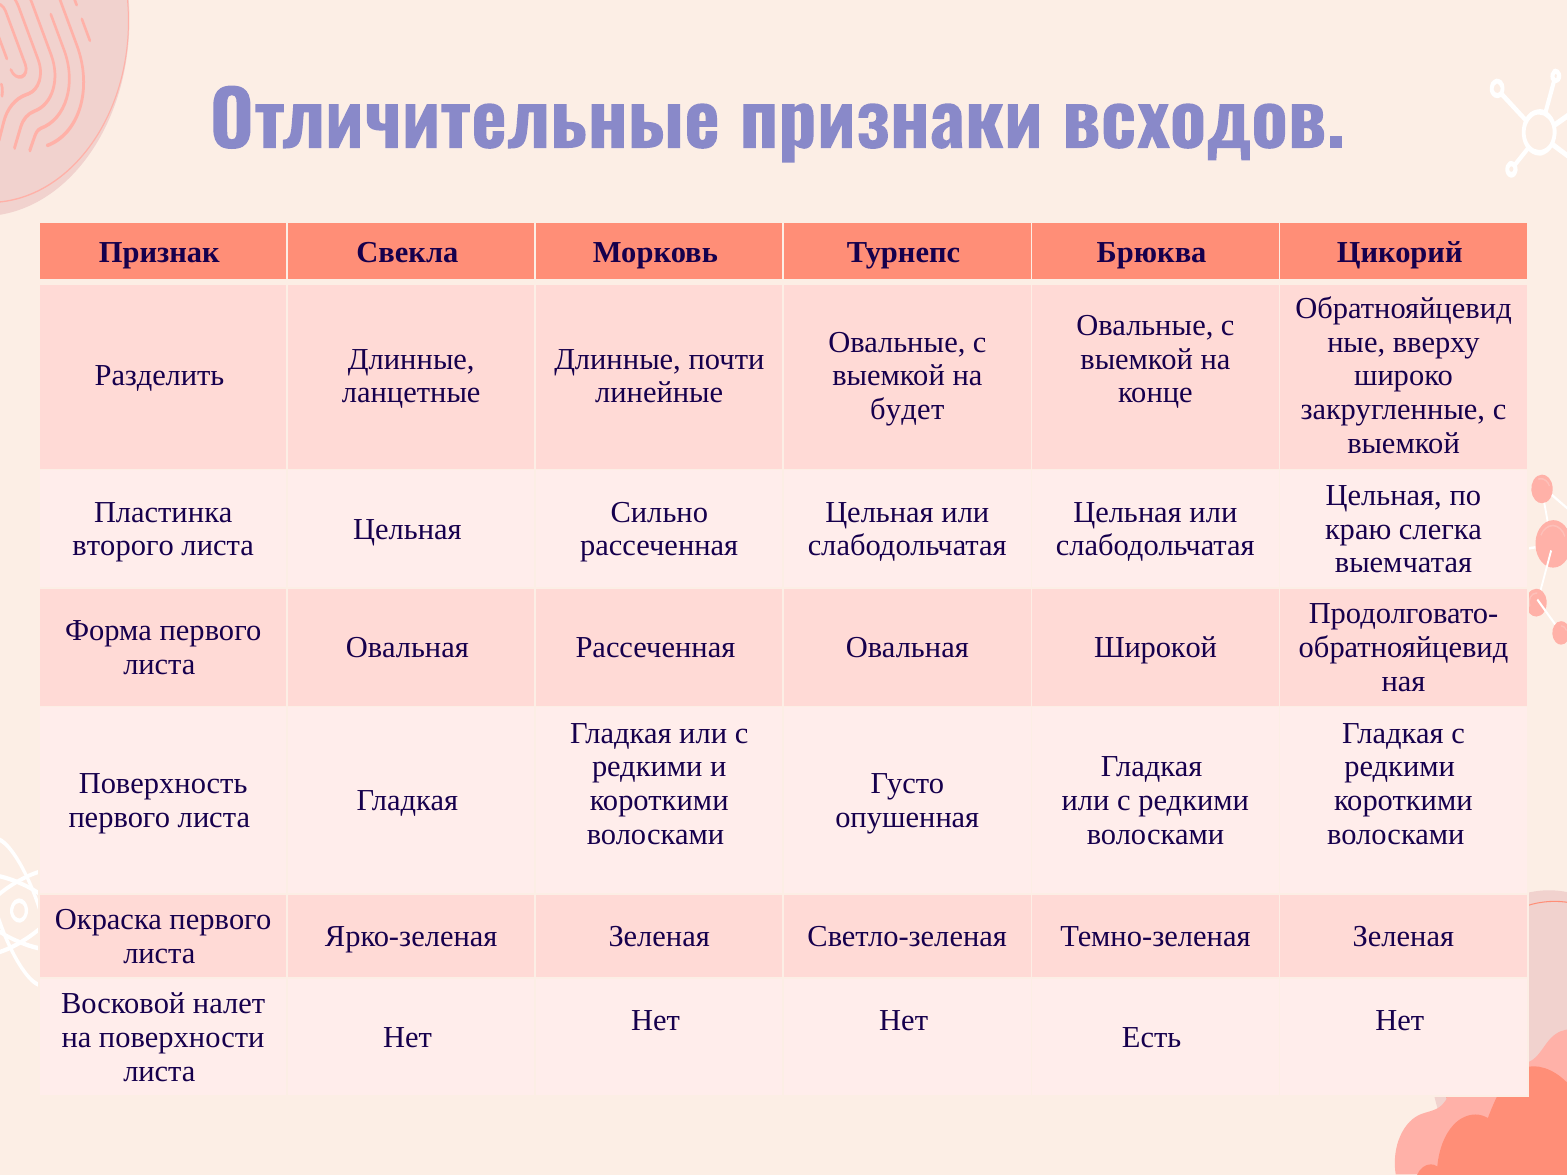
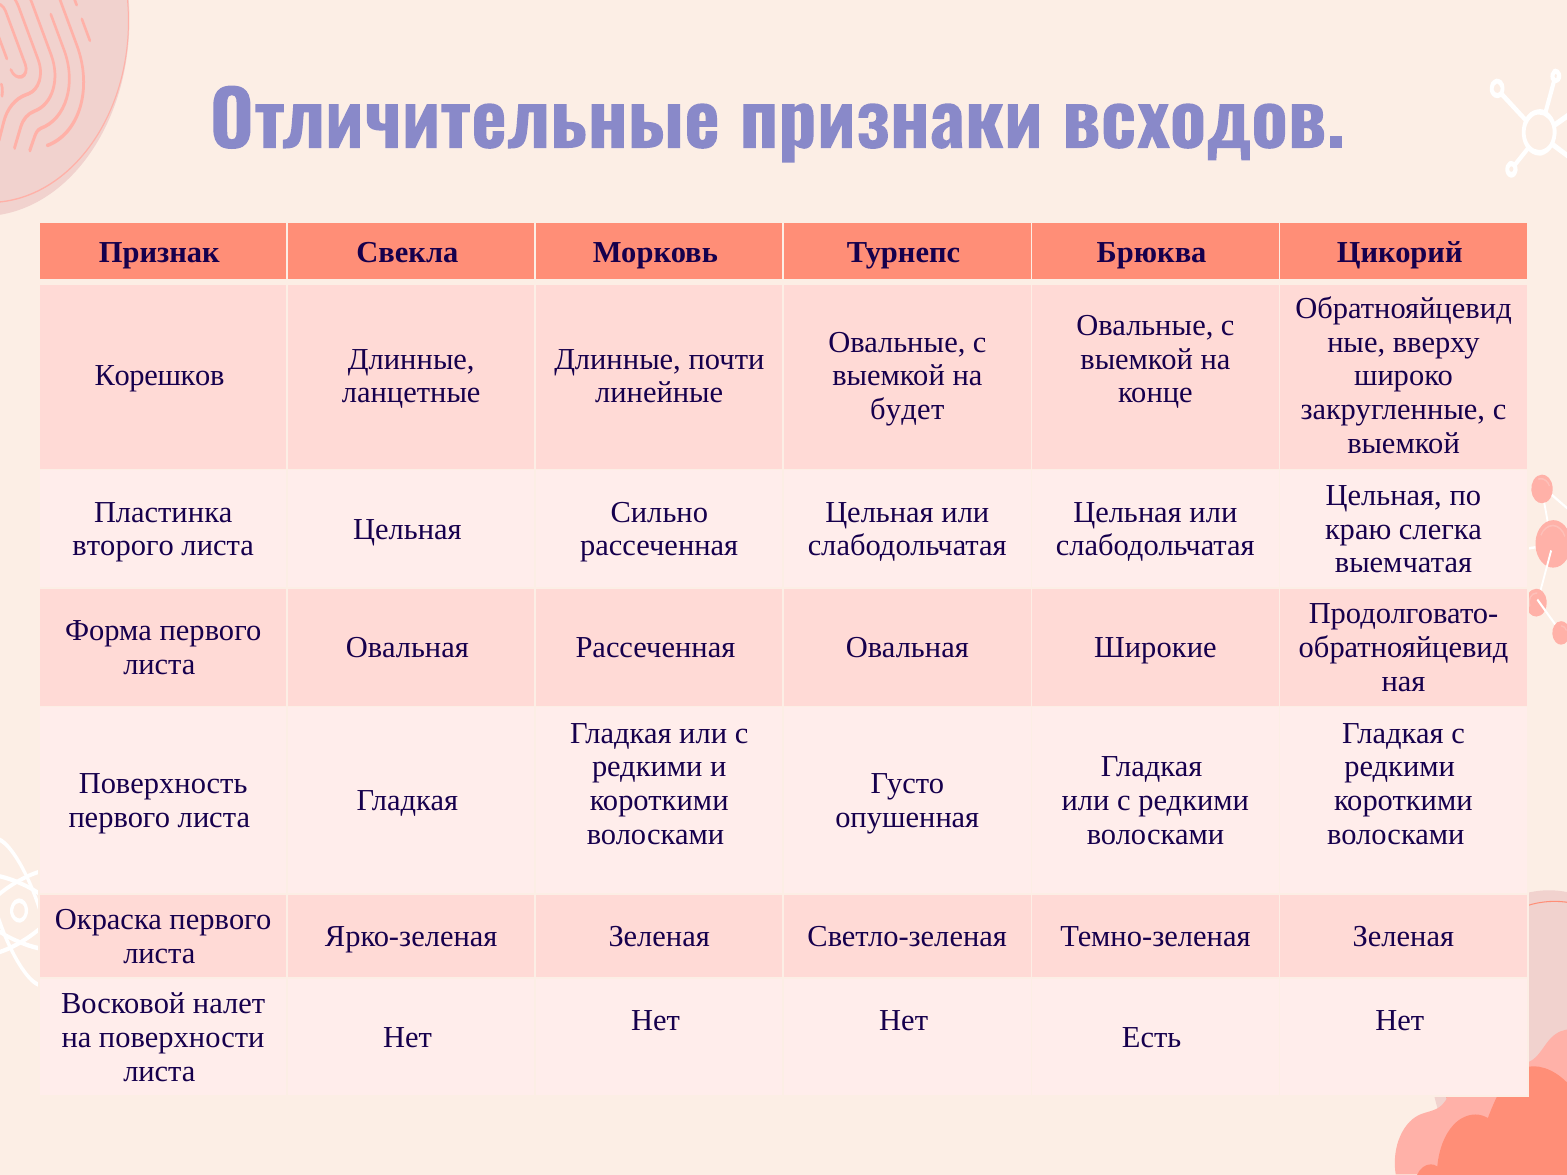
Разделить: Разделить -> Корешков (160, 376)
Широкой: Широкой -> Широкие (1155, 648)
